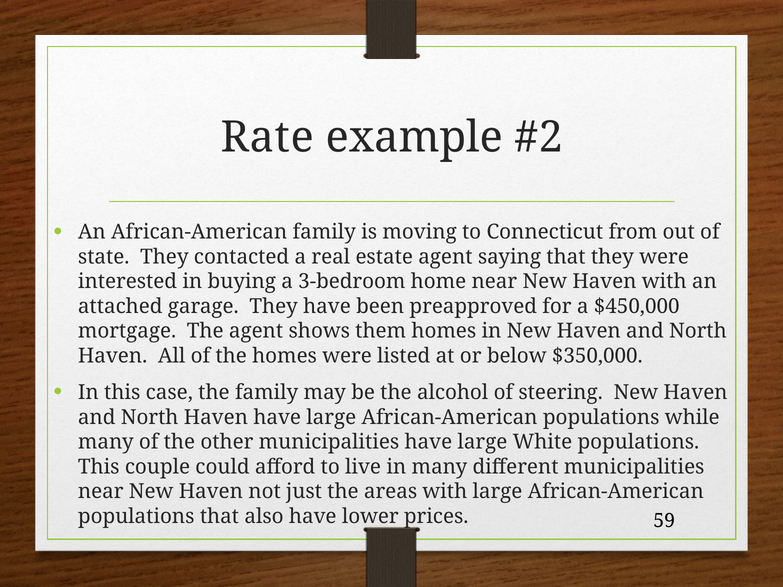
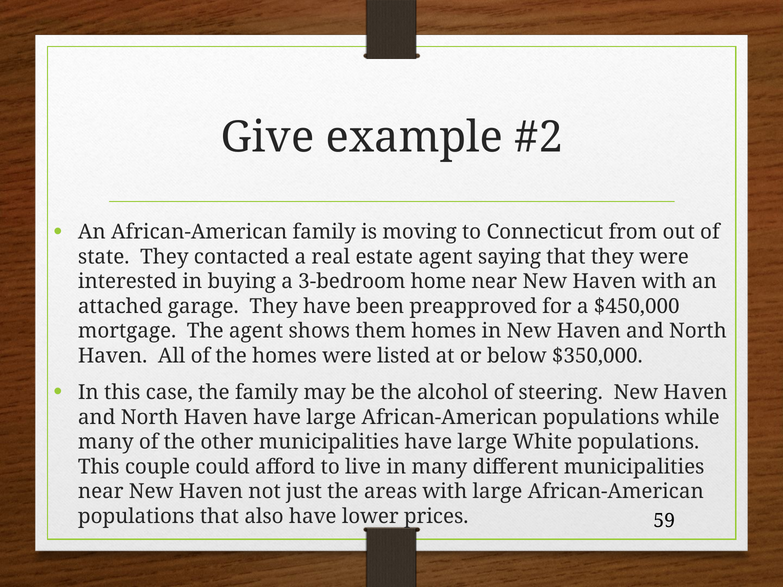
Rate: Rate -> Give (268, 137)
